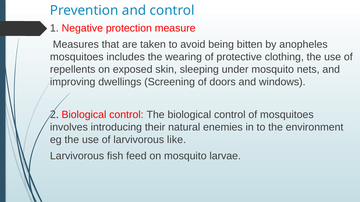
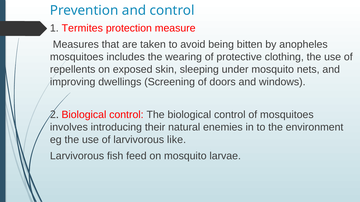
Negative: Negative -> Termites (82, 28)
